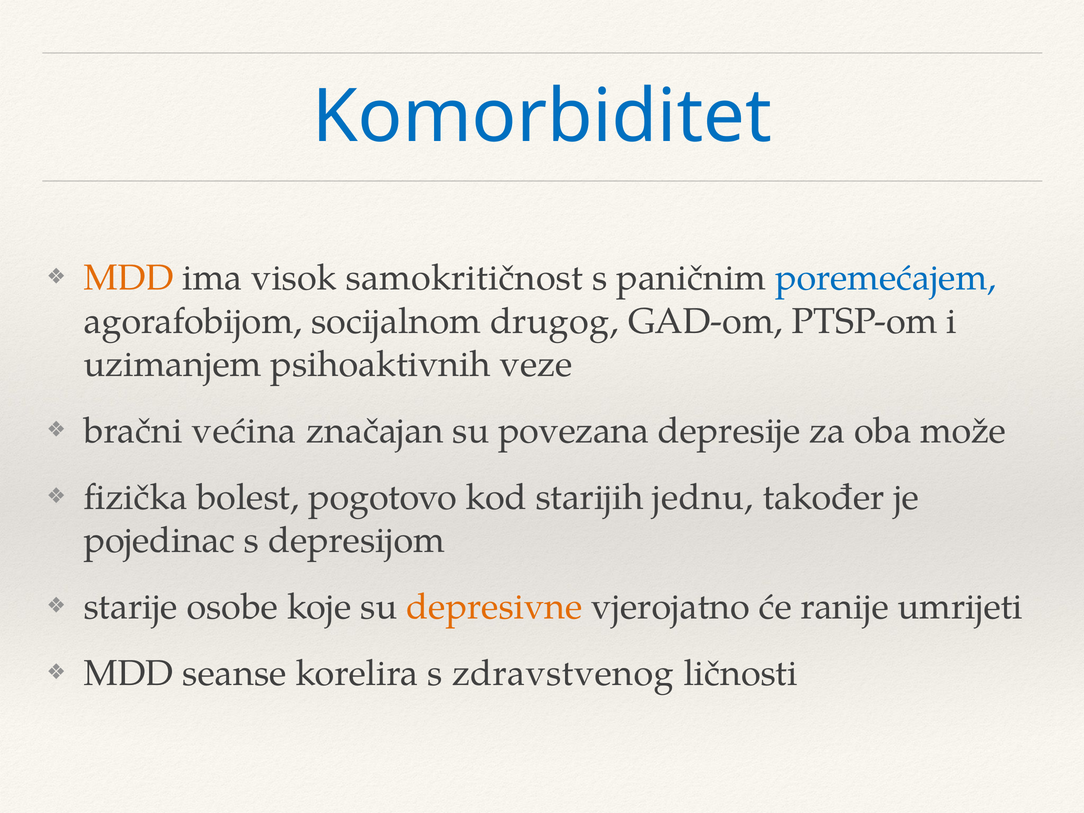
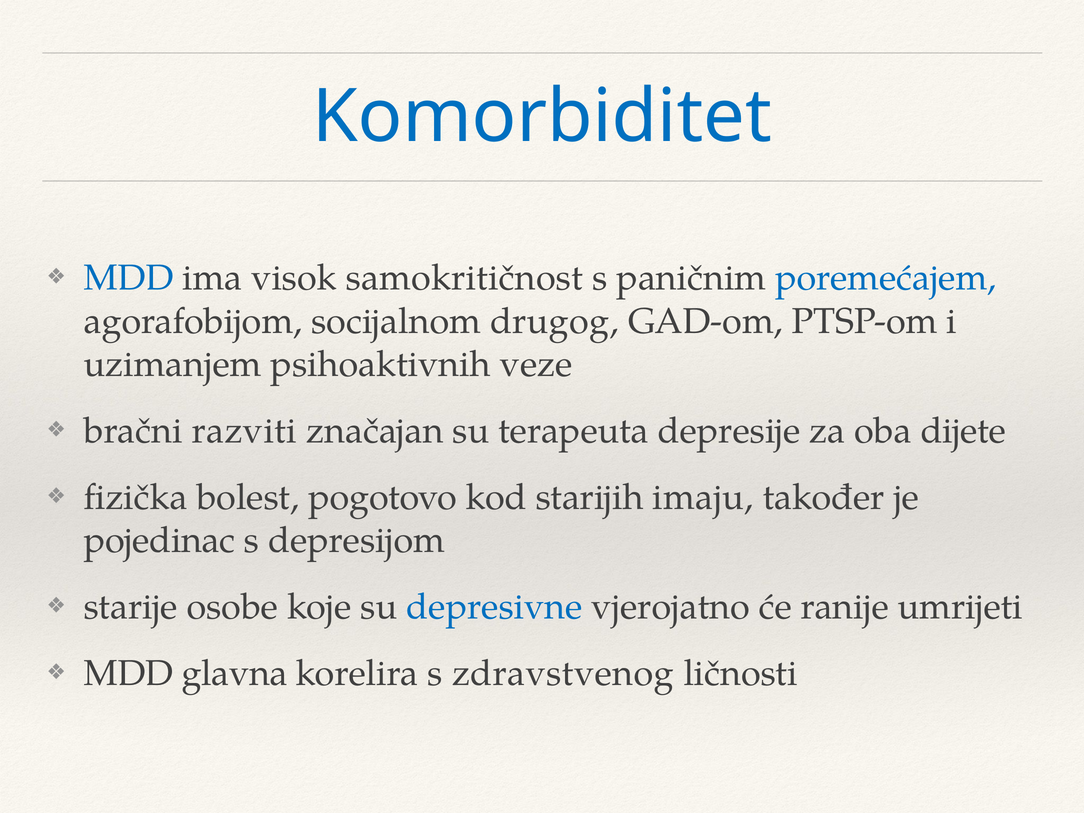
MDD colour: orange -> blue (129, 278)
većina: većina -> razviti (244, 431)
povezana: povezana -> terapeuta (574, 431)
može: može -> dijete (963, 431)
jednu: jednu -> imaju (703, 497)
depresivne colour: orange -> blue (494, 607)
seanse: seanse -> glavna (235, 673)
